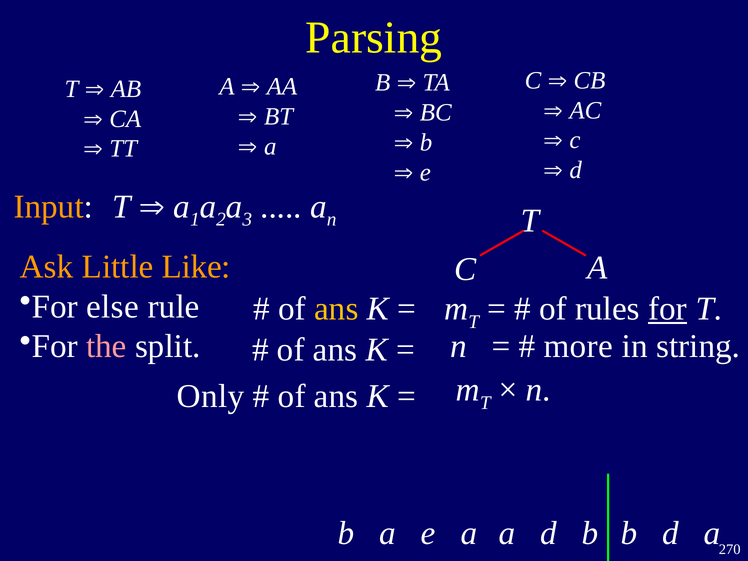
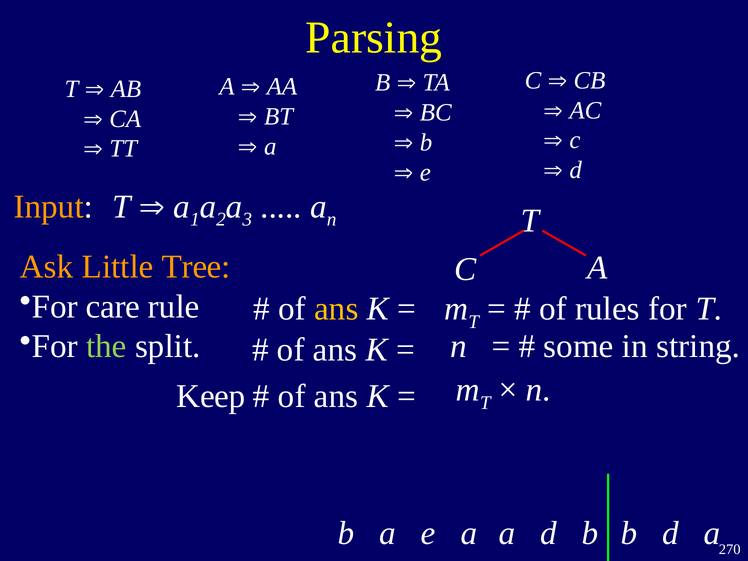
Like: Like -> Tree (196, 267)
else: else -> care (113, 307)
for underline: present -> none (668, 309)
the colour: pink -> light green (106, 347)
more: more -> some (579, 346)
Only: Only -> Keep (211, 396)
